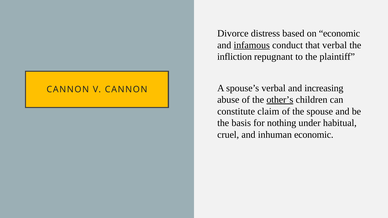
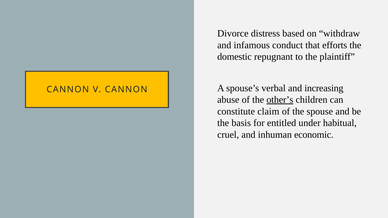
on economic: economic -> withdraw (339, 34)
infamous underline: present -> none (252, 45)
that verbal: verbal -> efforts (335, 45)
infliction: infliction -> domestic (235, 57)
nothing: nothing -> entitled (282, 123)
